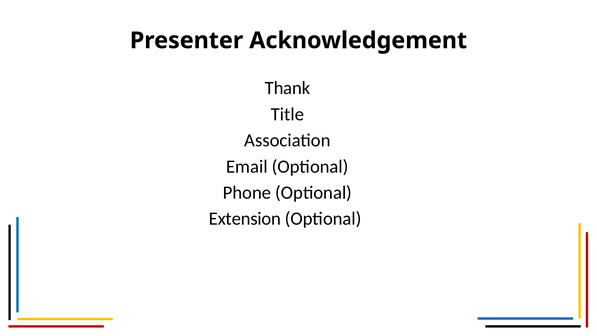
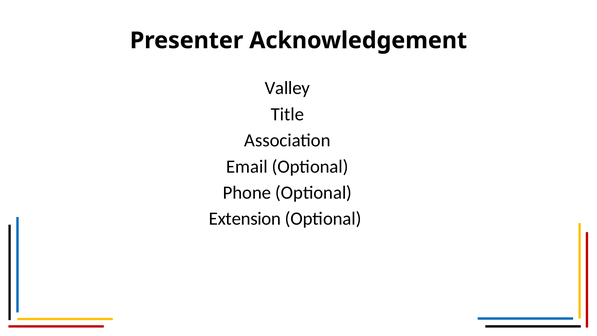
Thank: Thank -> Valley (287, 88)
